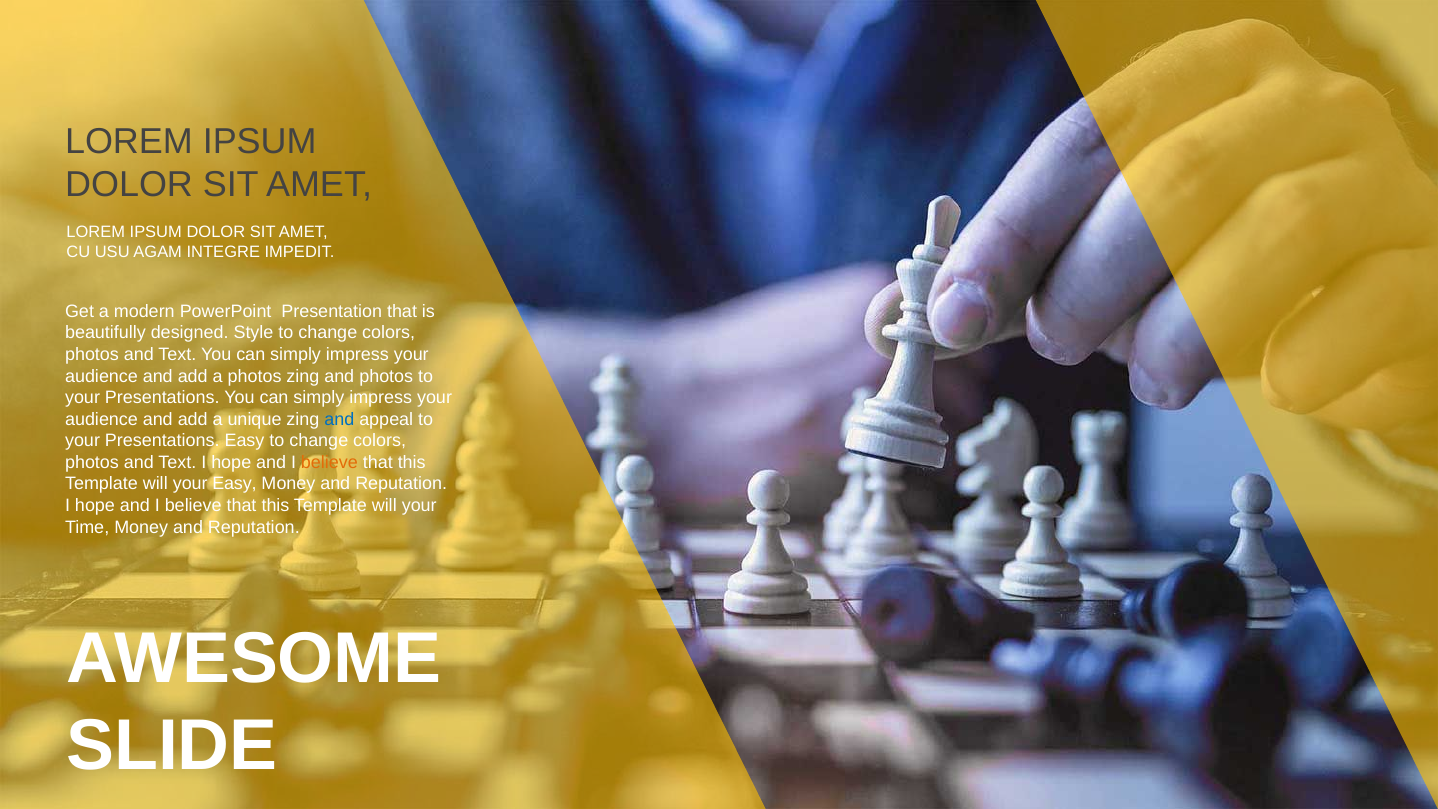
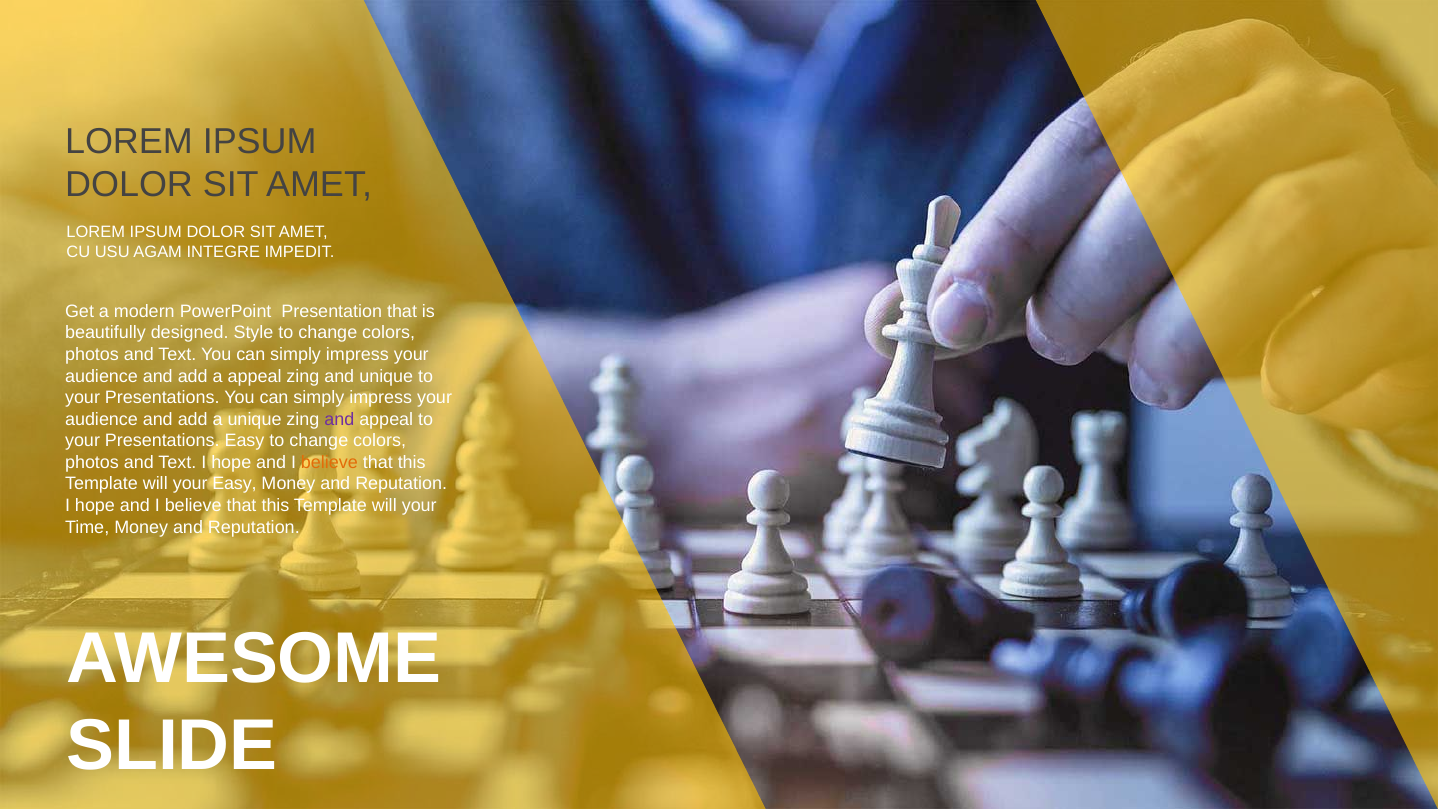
a photos: photos -> appeal (255, 376)
and photos: photos -> unique (386, 376)
and colour: blue -> purple (339, 419)
